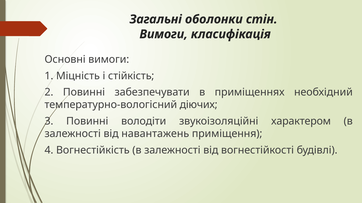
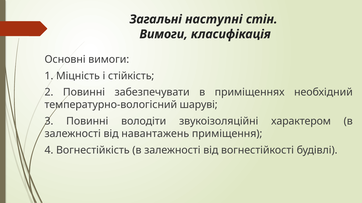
оболонки: оболонки -> наступні (214, 19)
діючих: діючих -> шаруві (199, 105)
